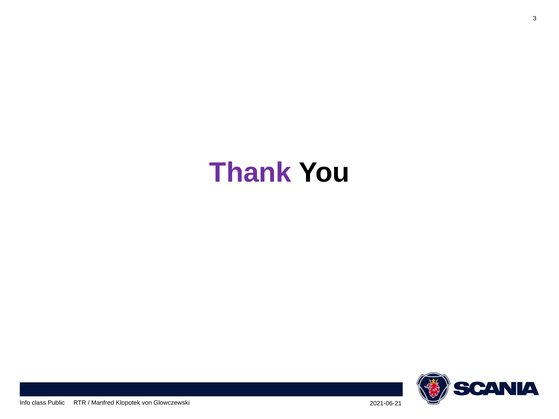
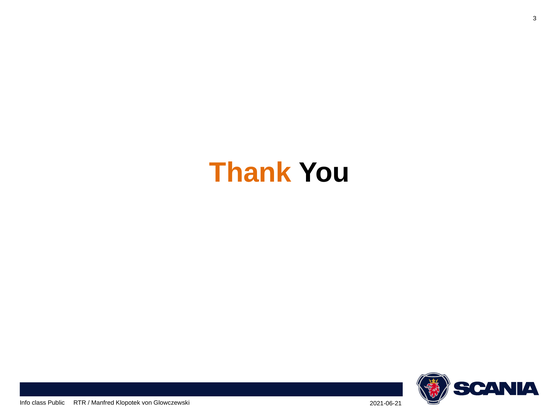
Thank colour: purple -> orange (250, 173)
